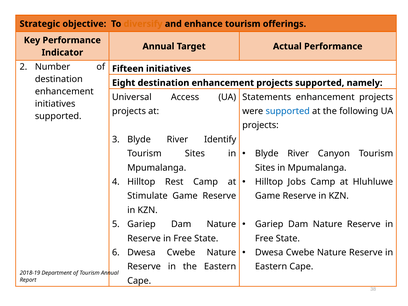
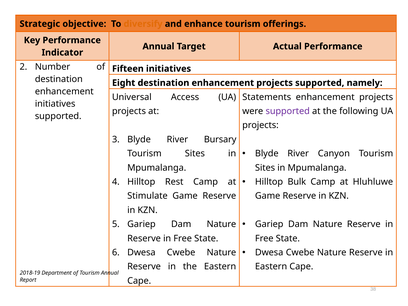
supported colour: blue -> purple (288, 111)
Identify: Identify -> Bursary (220, 139)
Jobs: Jobs -> Bulk (297, 182)
